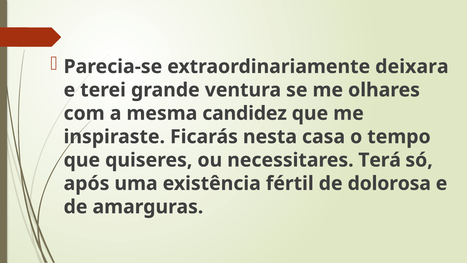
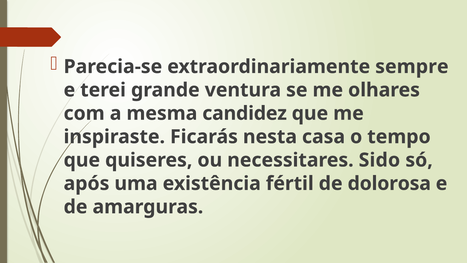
deixara: deixara -> sempre (412, 67)
Terá: Terá -> Sido (379, 160)
